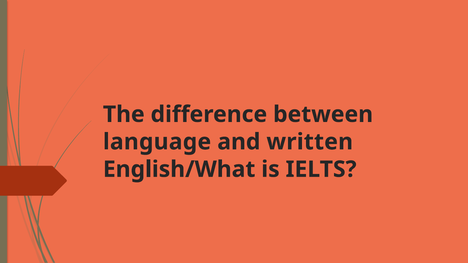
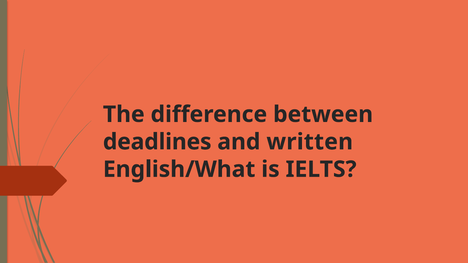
language: language -> deadlines (157, 142)
